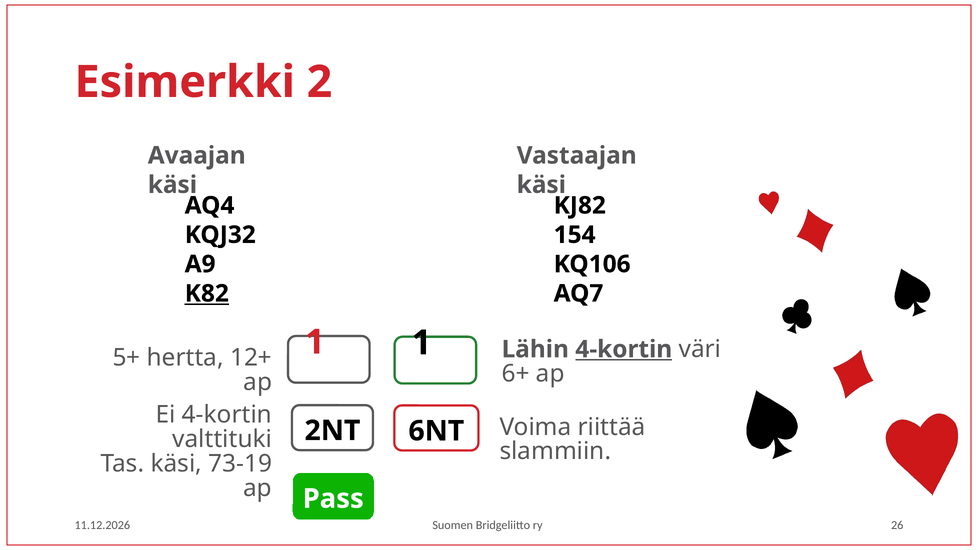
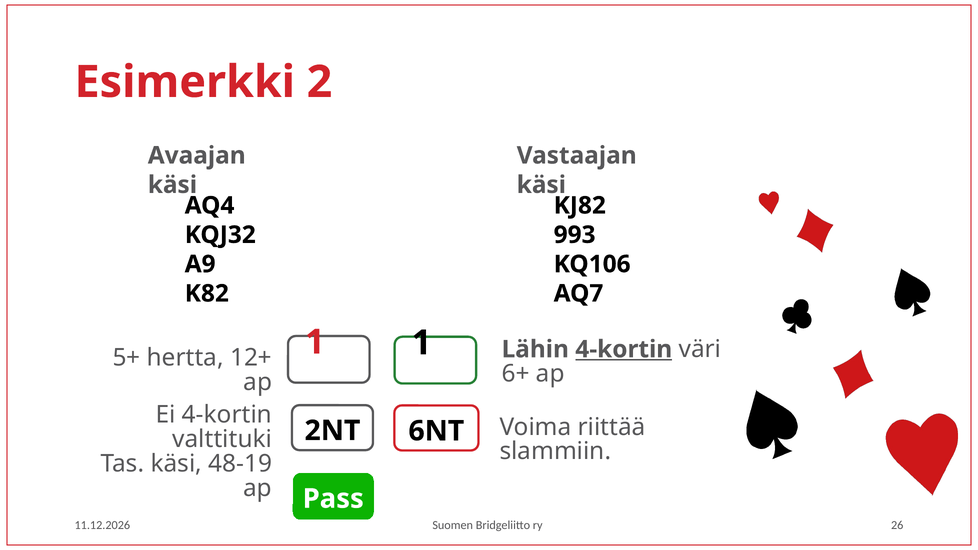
154: 154 -> 993 (575, 235)
K82 underline: present -> none (207, 294)
73-19: 73-19 -> 48-19 (240, 464)
